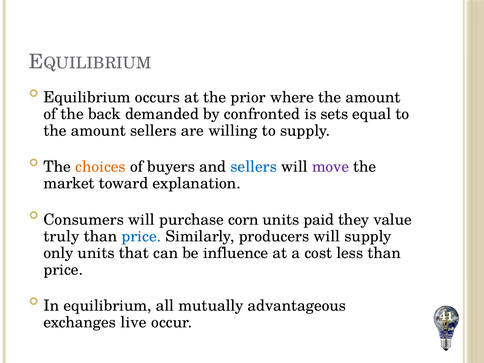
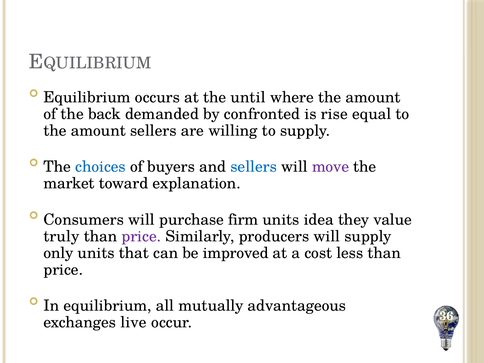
prior: prior -> until (248, 97)
sets: sets -> rise (334, 114)
choices colour: orange -> blue (100, 167)
corn: corn -> firm (243, 220)
paid: paid -> idea (319, 220)
price colour: blue -> purple (141, 236)
influence: influence -> improved (236, 253)
41: 41 -> 36 (446, 316)
